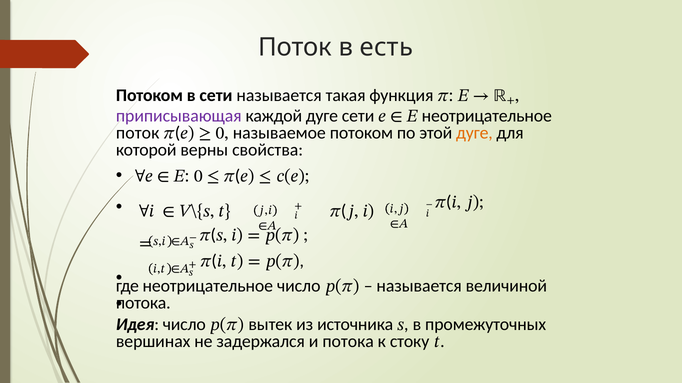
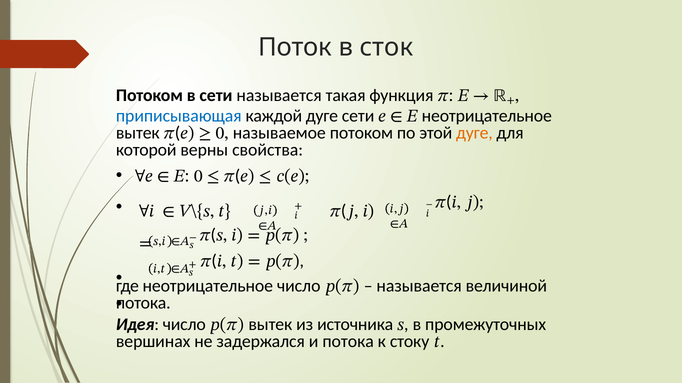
есть: есть -> сток (386, 47)
приписывающая colour: purple -> blue (179, 116)
поток: поток -> вытек (138, 133)
